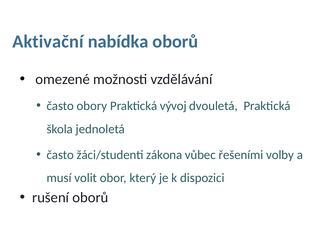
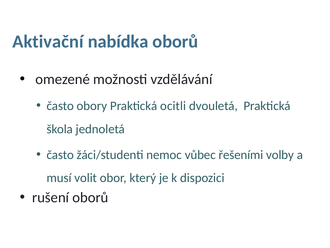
vývoj: vývoj -> ocitli (173, 106)
zákona: zákona -> nemoc (164, 155)
